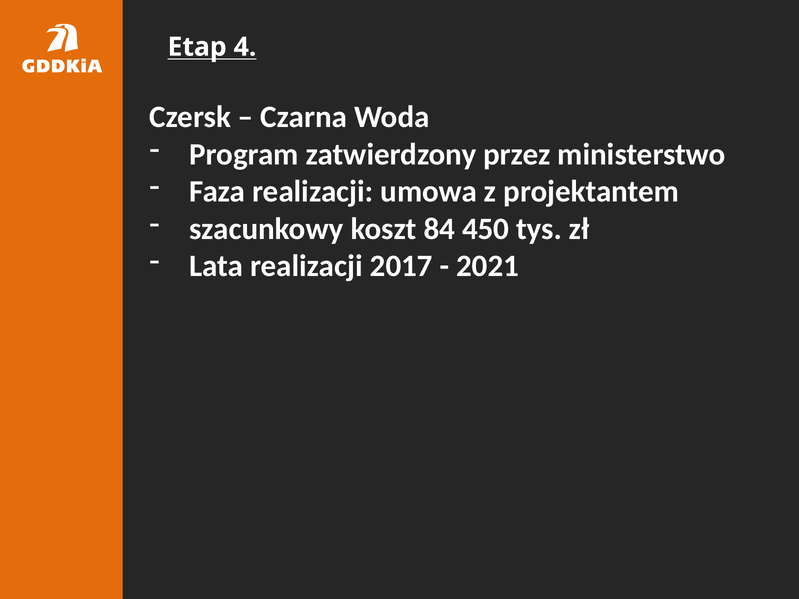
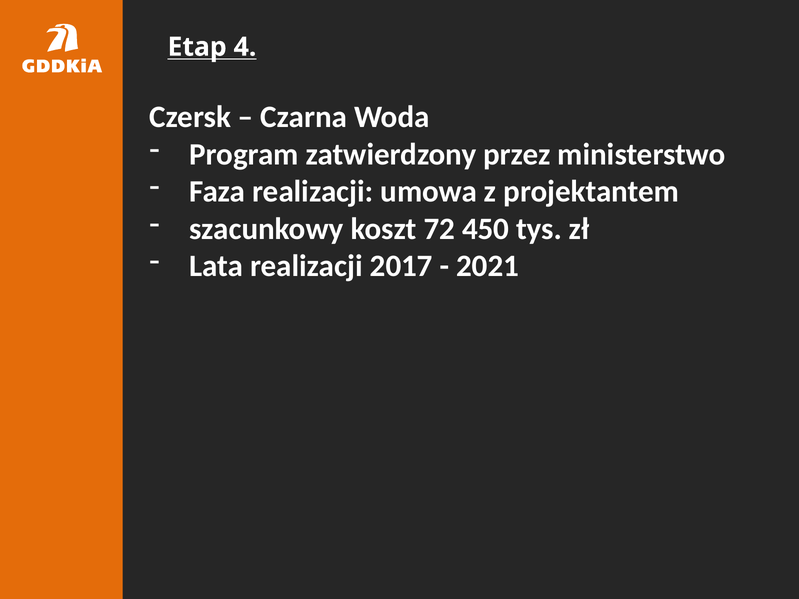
84: 84 -> 72 (439, 229)
